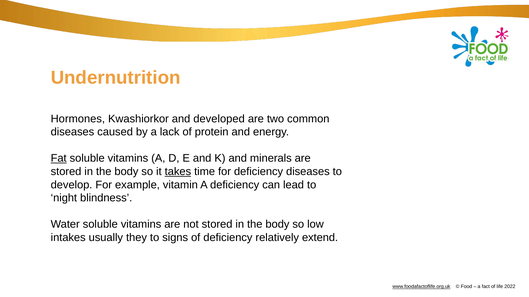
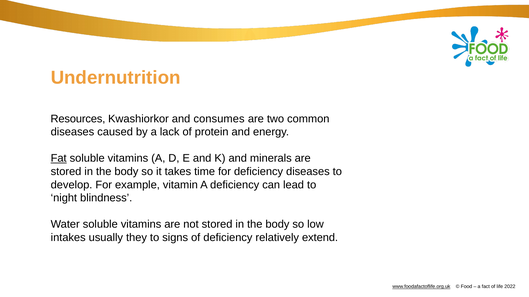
Hormones: Hormones -> Resources (78, 119)
developed: developed -> consumes (219, 119)
takes underline: present -> none (178, 172)
